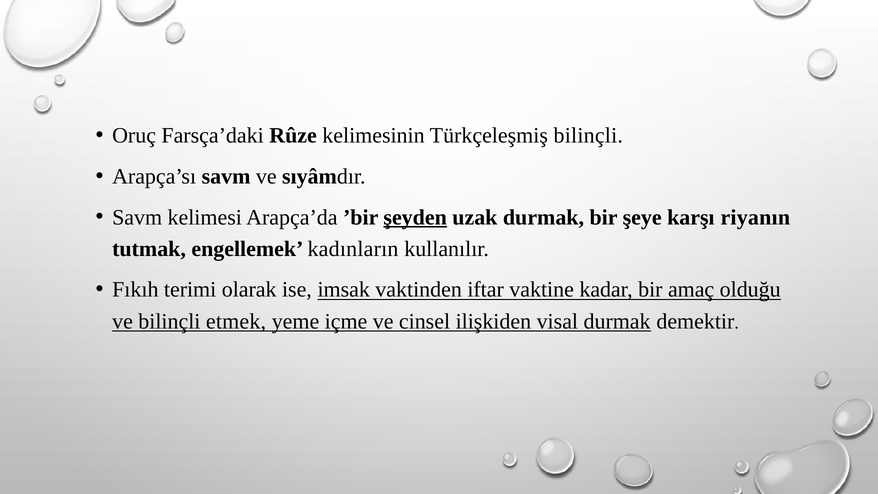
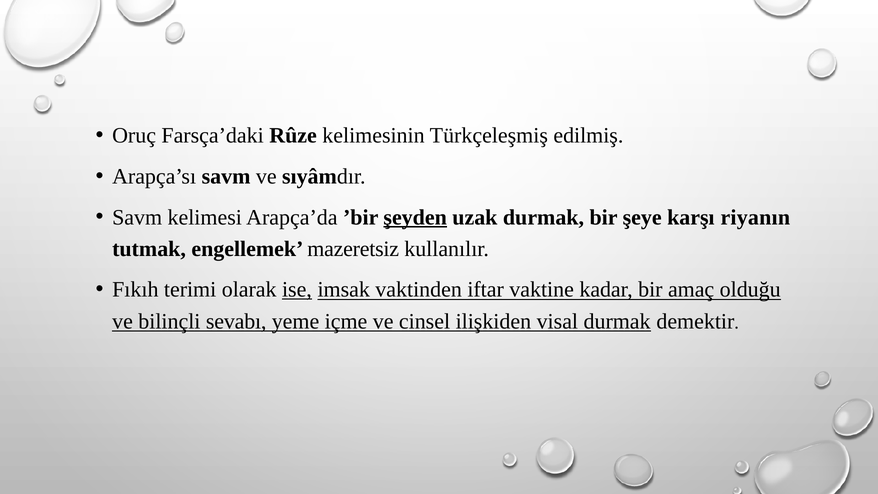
Türkçeleşmiş bilinçli: bilinçli -> edilmiş (588, 136)
kadınların: kadınların -> mazeretsiz (353, 249)
ise underline: none -> present (297, 290)
etmek: etmek -> sevabı (236, 321)
